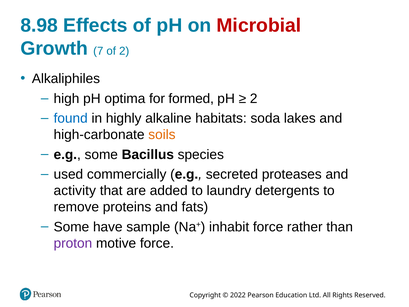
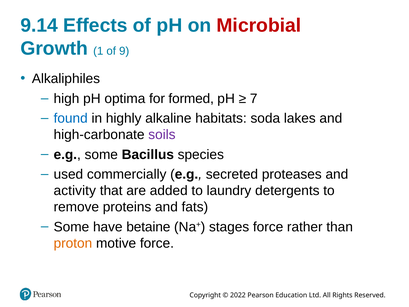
8.98: 8.98 -> 9.14 (39, 25)
7: 7 -> 1 (98, 51)
of 2: 2 -> 9 (124, 51)
2: 2 -> 7 (254, 99)
soils colour: orange -> purple (162, 135)
sample: sample -> betaine (148, 227)
inhabit: inhabit -> stages (229, 227)
proton colour: purple -> orange (73, 243)
